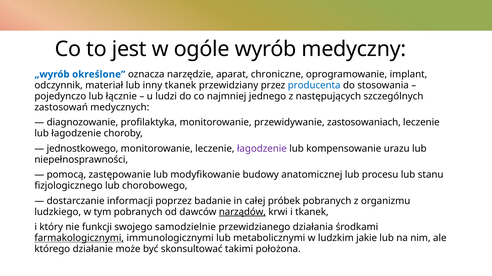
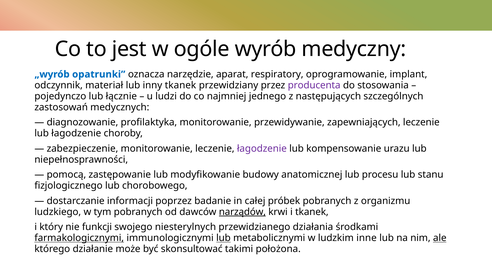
określone: określone -> opatrunki (99, 75)
chroniczne: chroniczne -> respiratory (277, 75)
producenta colour: blue -> purple (314, 86)
zastosowaniach: zastosowaniach -> zapewniających (364, 123)
jednostkowego: jednostkowego -> zabezpieczenie (82, 149)
samodzielnie: samodzielnie -> niesterylnych (185, 228)
lub underline: none -> present (223, 239)
jakie: jakie -> inne (367, 239)
ale underline: none -> present (440, 239)
